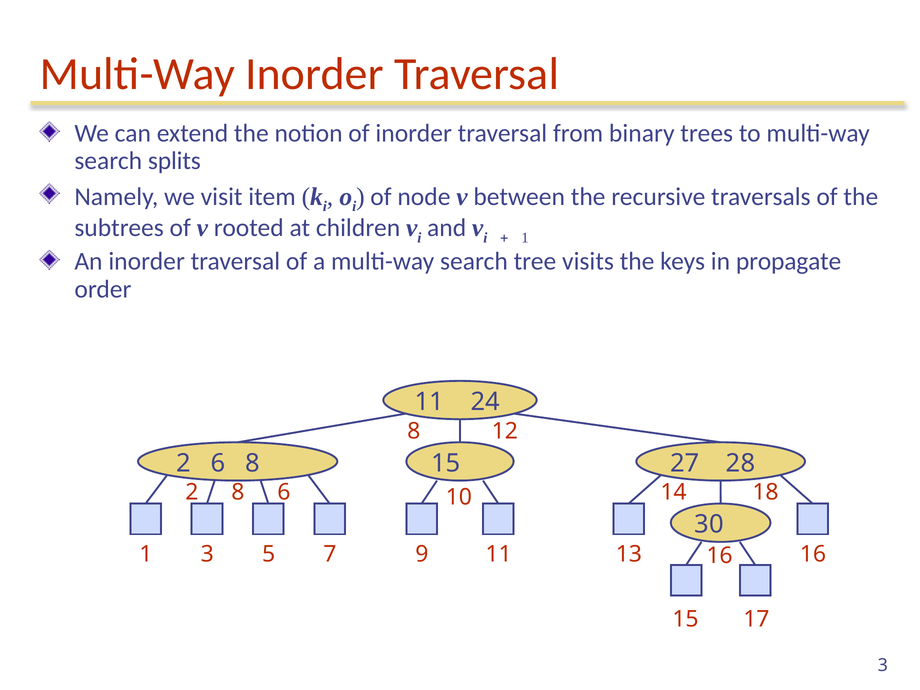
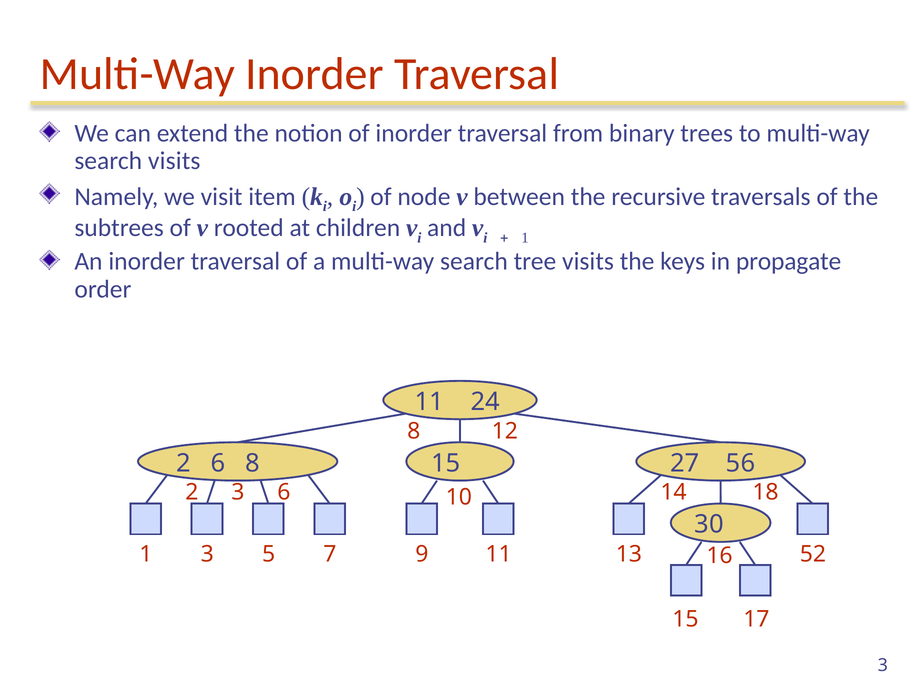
search splits: splits -> visits (174, 161)
28: 28 -> 56 (741, 463)
2 8: 8 -> 3 (238, 492)
13 16: 16 -> 52 (813, 554)
